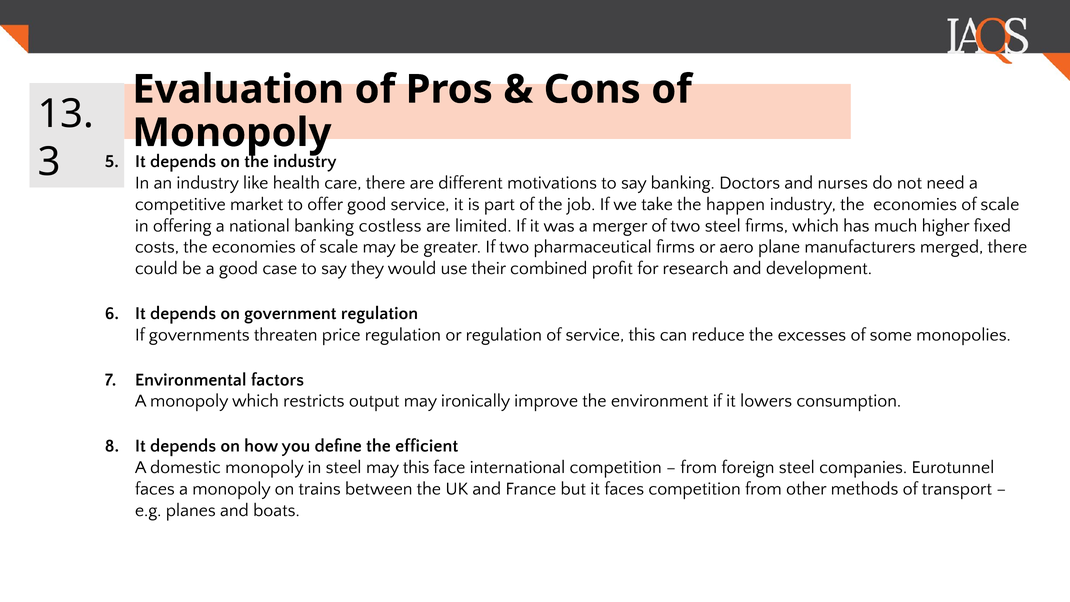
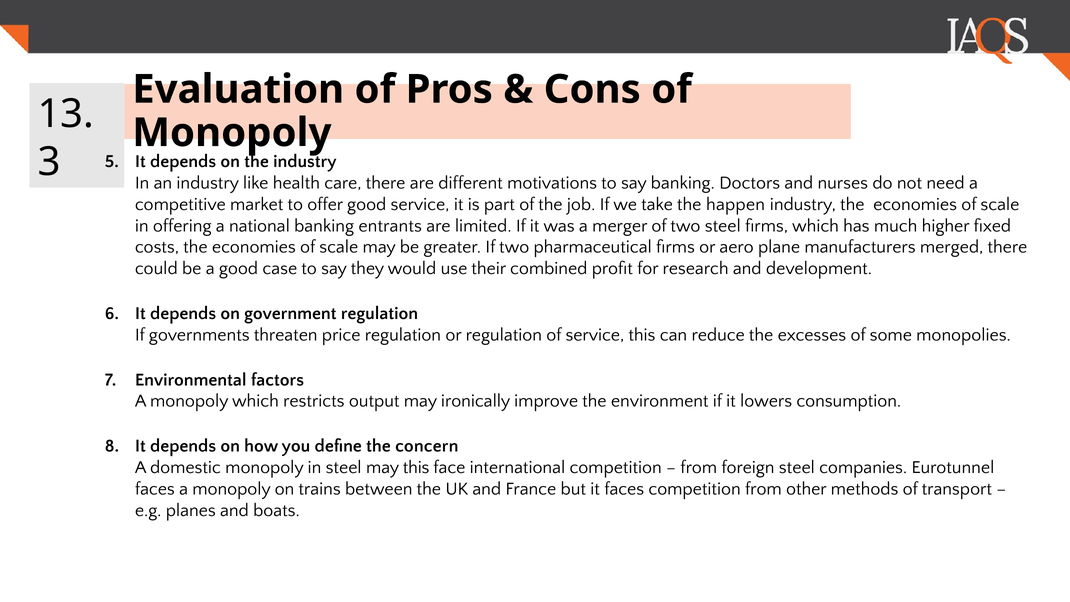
costless: costless -> entrants (390, 226)
efficient: efficient -> concern (427, 446)
